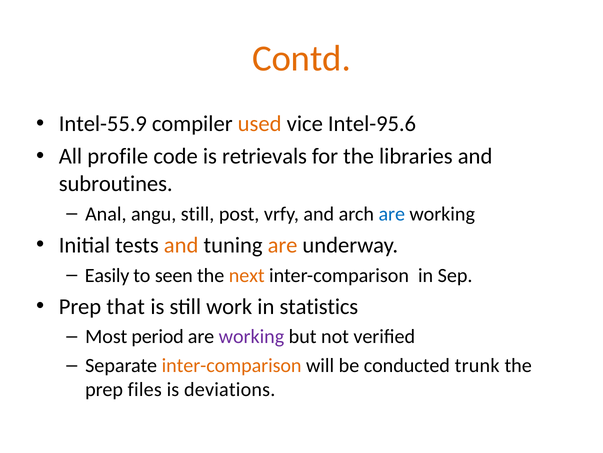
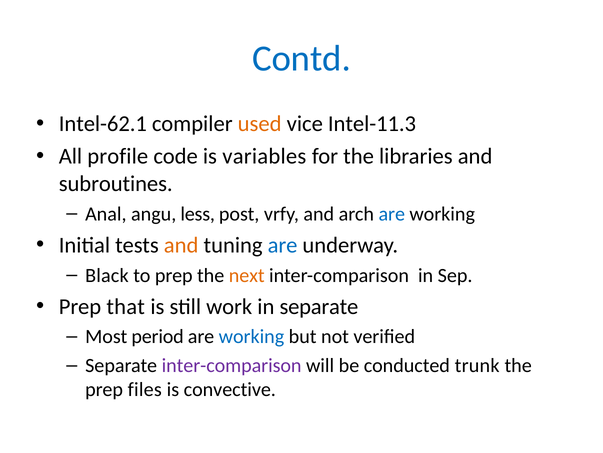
Contd colour: orange -> blue (302, 58)
Intel-55.9: Intel-55.9 -> Intel-62.1 (103, 124)
Intel-95.6: Intel-95.6 -> Intel-11.3 (372, 124)
retrievals: retrievals -> variables (264, 156)
angu still: still -> less (198, 214)
are colour: orange -> blue (283, 245)
Easily: Easily -> Black (107, 275)
to seen: seen -> prep (174, 275)
in statistics: statistics -> separate (319, 306)
working colour: purple -> blue (251, 336)
inter-comparison colour: orange -> purple (232, 365)
deviations: deviations -> convective (230, 389)
